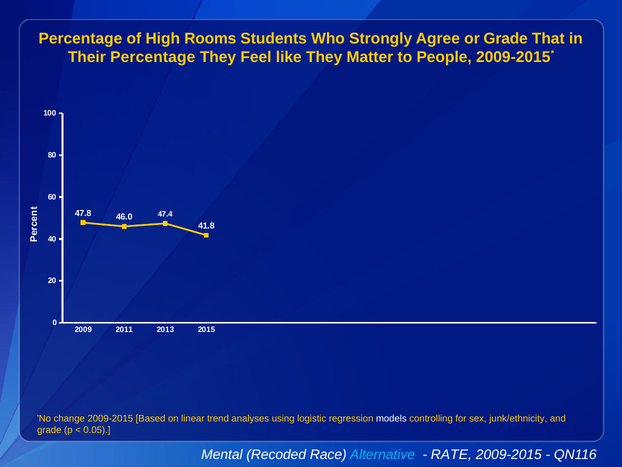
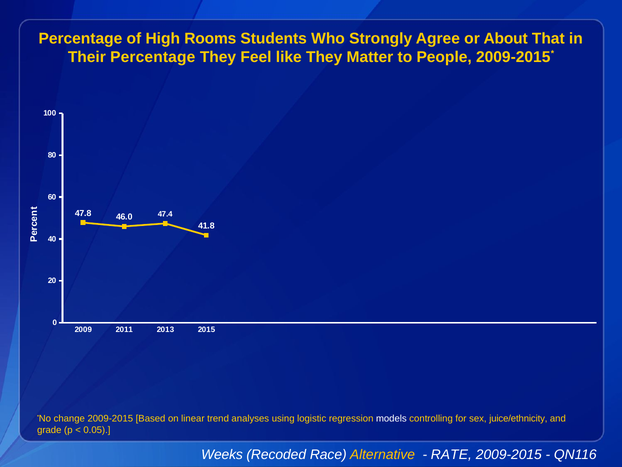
or Grade: Grade -> About (506, 38)
junk/ethnicity: junk/ethnicity -> juice/ethnicity (518, 418)
Mental: Mental -> Weeks (222, 454)
Alternative colour: light blue -> yellow (382, 454)
